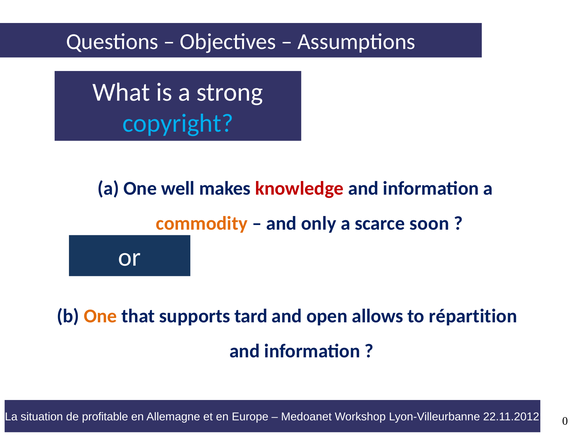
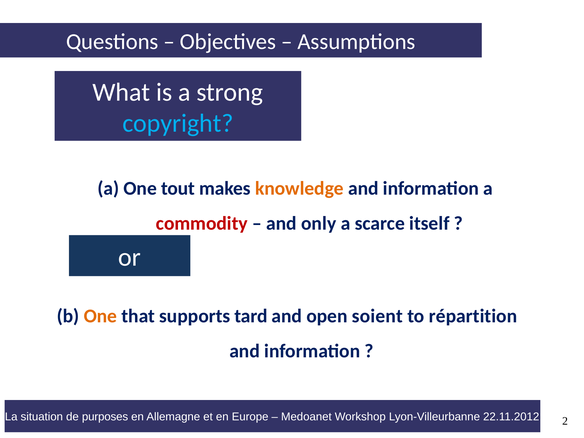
well: well -> tout (178, 188)
knowledge colour: red -> orange (299, 188)
commodity colour: orange -> red (202, 223)
soon: soon -> itself (429, 223)
allows: allows -> soient (377, 316)
profitable: profitable -> purposes (105, 417)
0: 0 -> 2 (565, 421)
